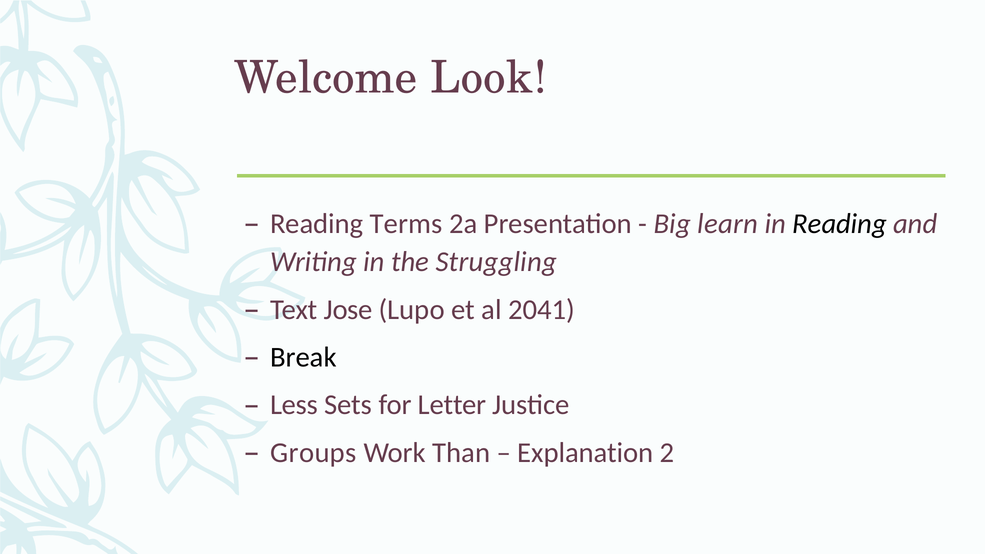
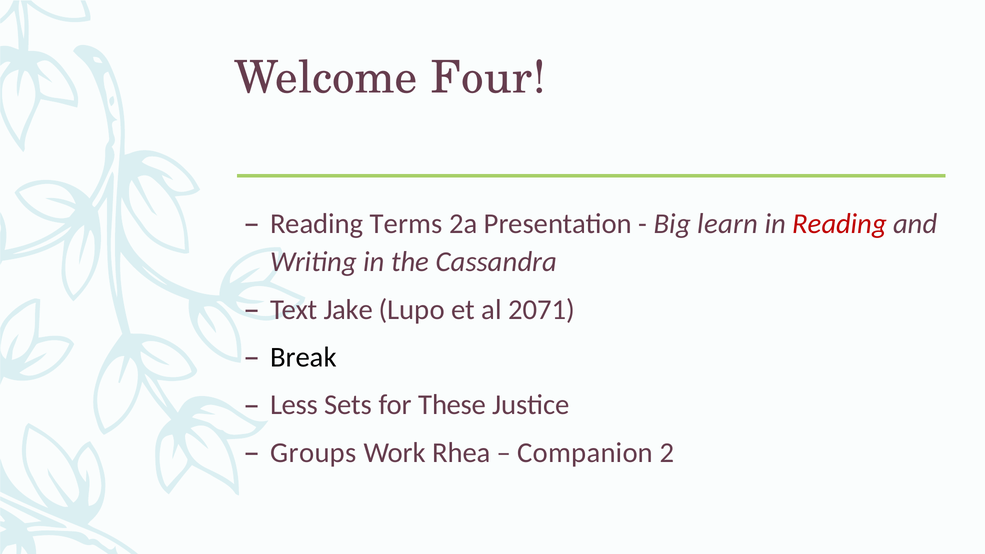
Look: Look -> Four (488, 78)
Reading colour: black -> red (840, 224)
Struggling: Struggling -> Cassandra (496, 262)
Jose: Jose -> Jake (348, 310)
2041: 2041 -> 2071 (542, 310)
Letter: Letter -> These (452, 405)
Than: Than -> Rhea (461, 453)
Explanation: Explanation -> Companion (585, 453)
